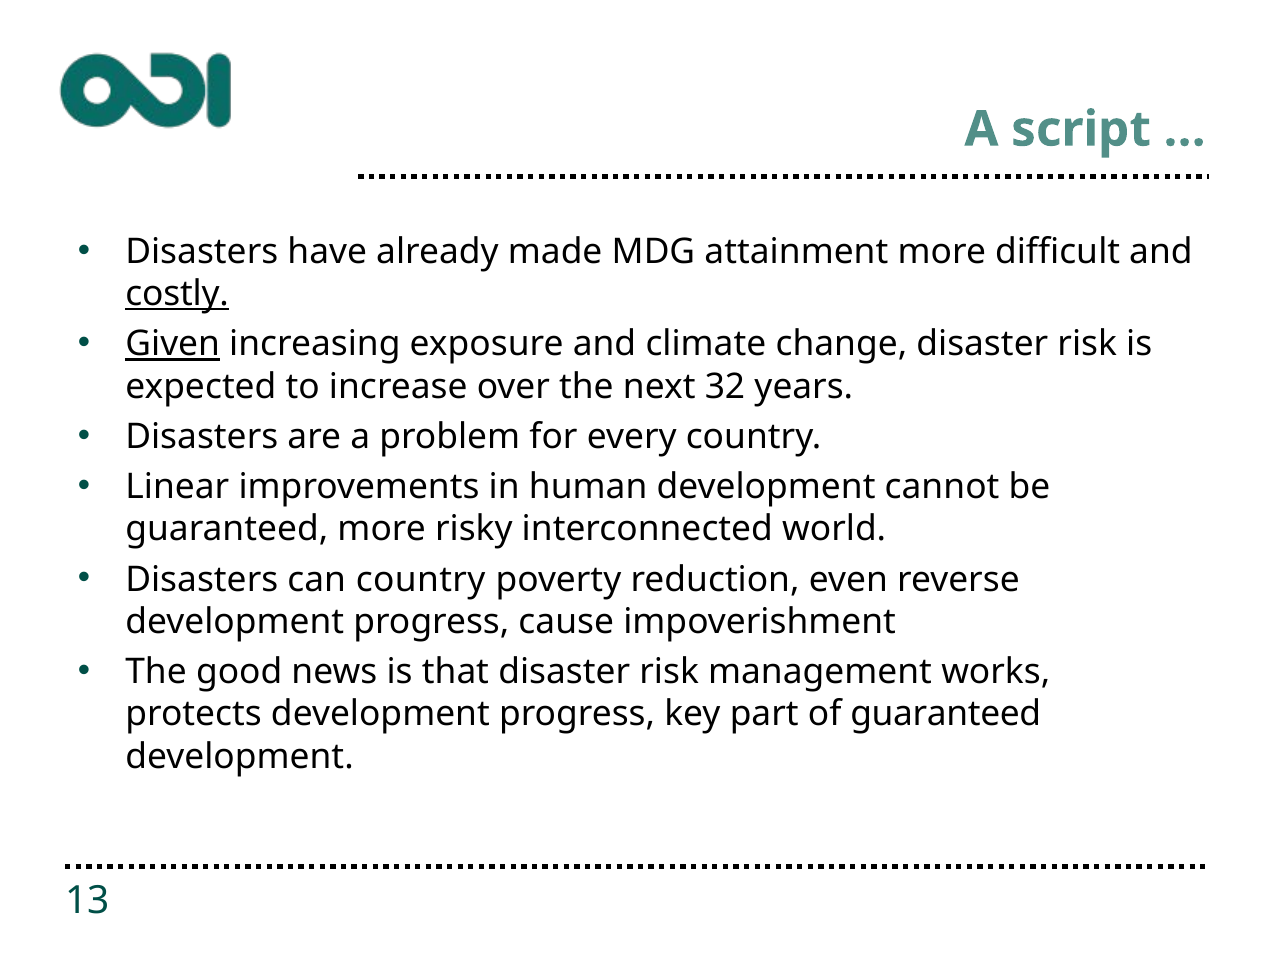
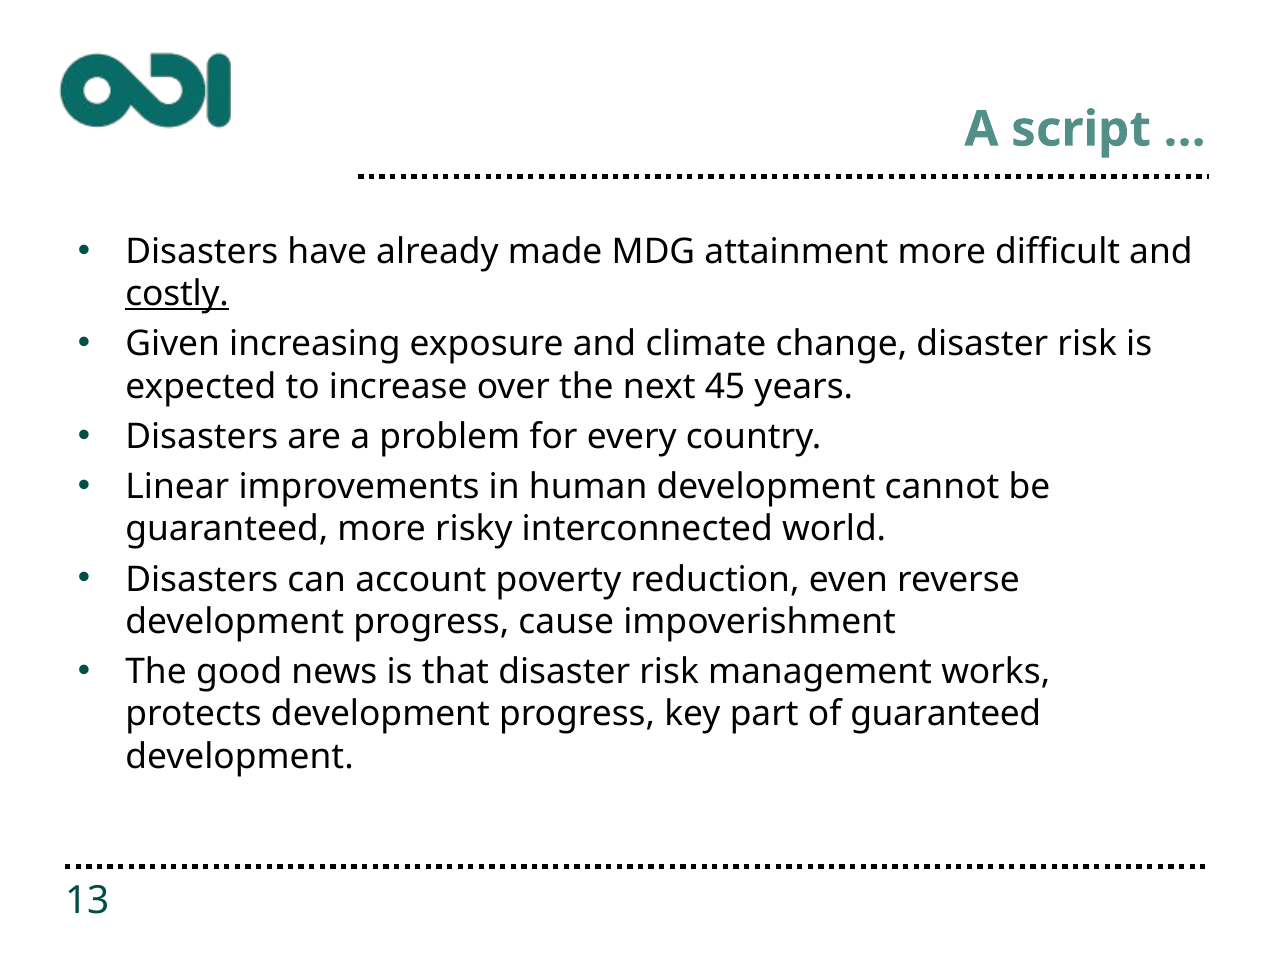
Given underline: present -> none (173, 344)
32: 32 -> 45 (725, 387)
can country: country -> account (421, 580)
